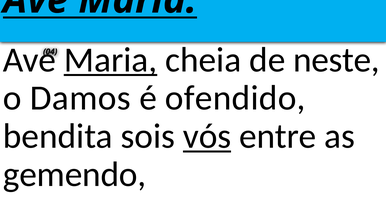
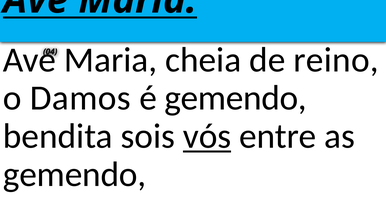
Maria underline: present -> none (111, 60)
neste: neste -> reino (336, 60)
é ofendido: ofendido -> gemendo (236, 98)
